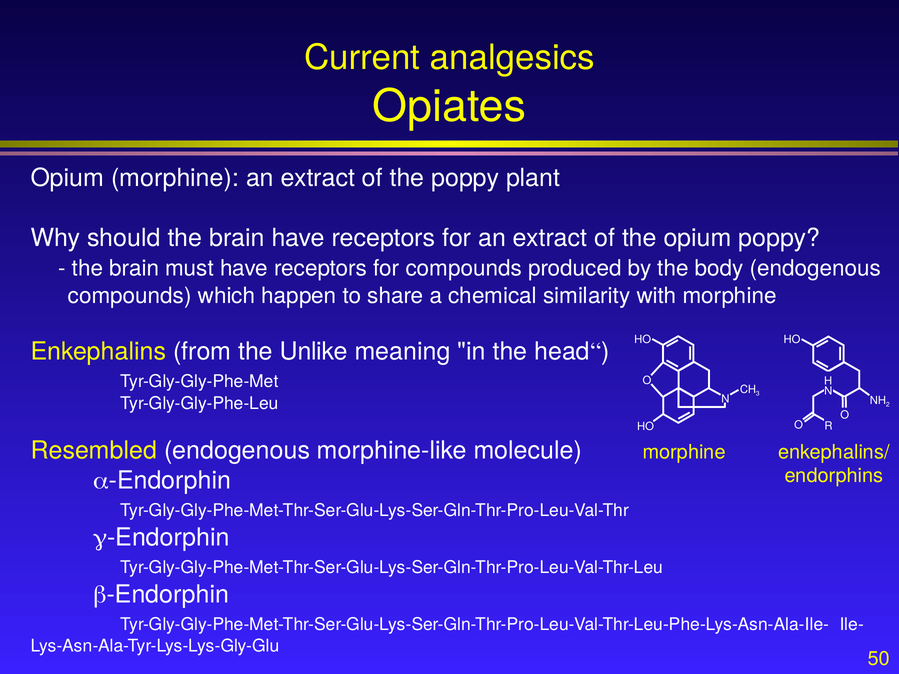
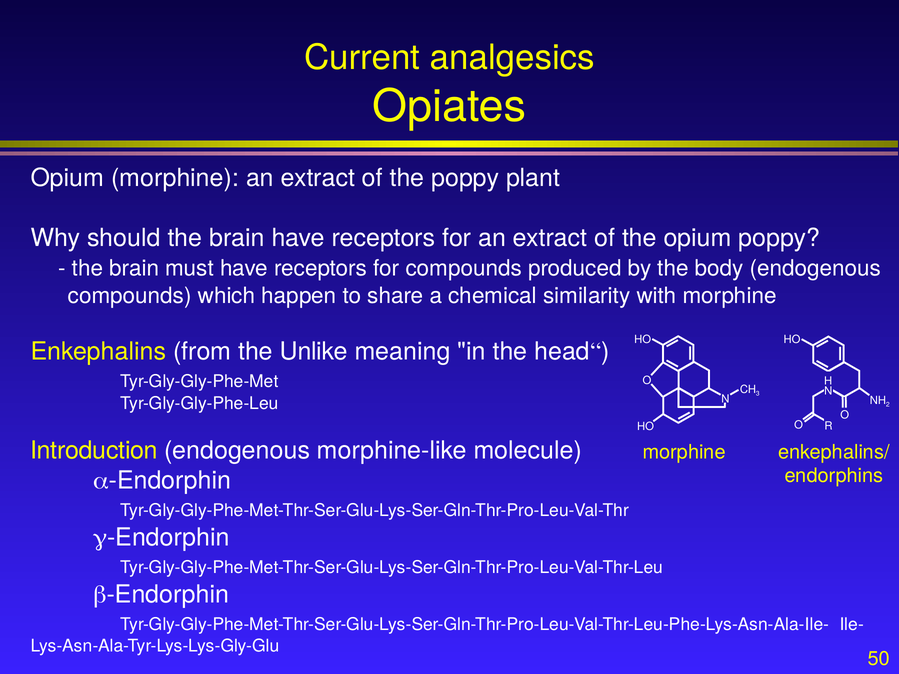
Resembled: Resembled -> Introduction (94, 451)
